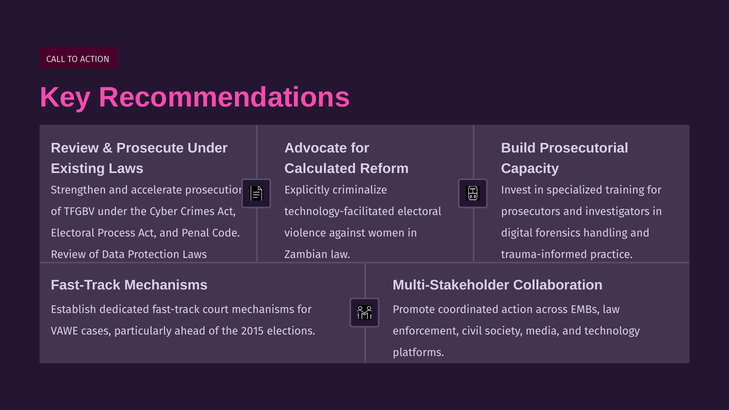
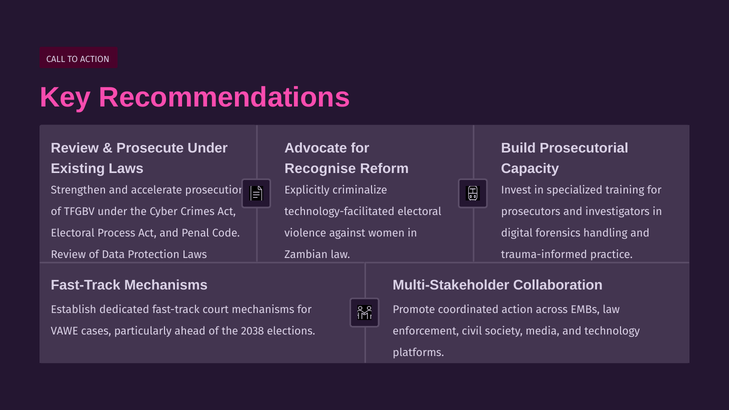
Calculated: Calculated -> Recognise (320, 169)
2015: 2015 -> 2038 (253, 331)
